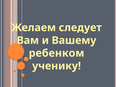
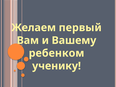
следует: следует -> первый (80, 28)
